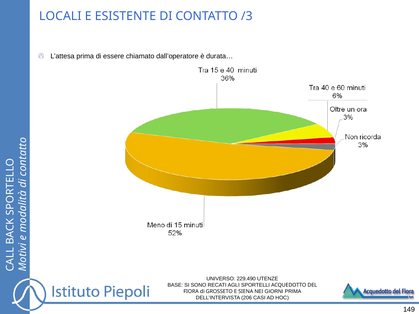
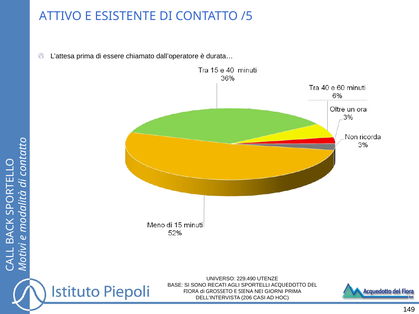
LOCALI: LOCALI -> ATTIVO (60, 16)
/3: /3 -> /5 (247, 16)
